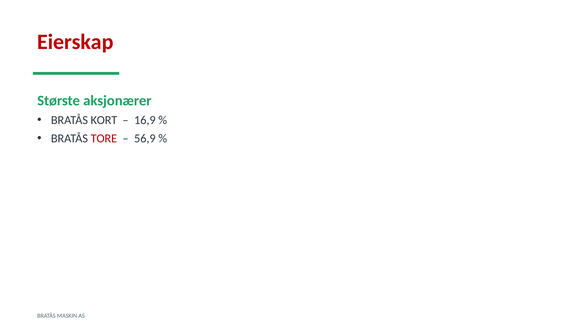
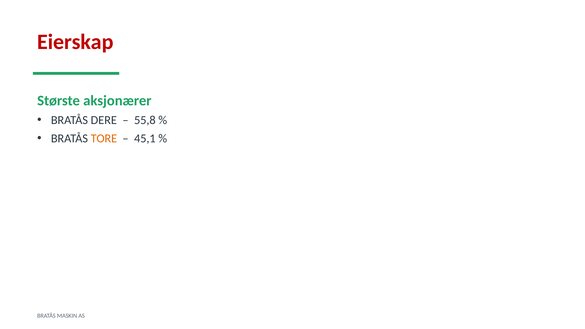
KORT: KORT -> DERE (104, 120)
16,9: 16,9 -> 55,8 (145, 120)
TORE colour: red -> orange (104, 139)
56,9: 56,9 -> 45,1 (145, 139)
